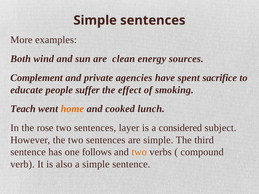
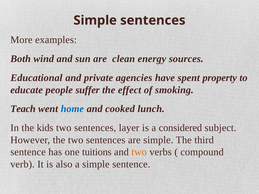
Complement: Complement -> Educational (36, 78)
sacrifice: sacrifice -> property (220, 78)
home colour: orange -> blue (72, 109)
rose: rose -> kids (45, 128)
follows: follows -> tuitions (97, 152)
